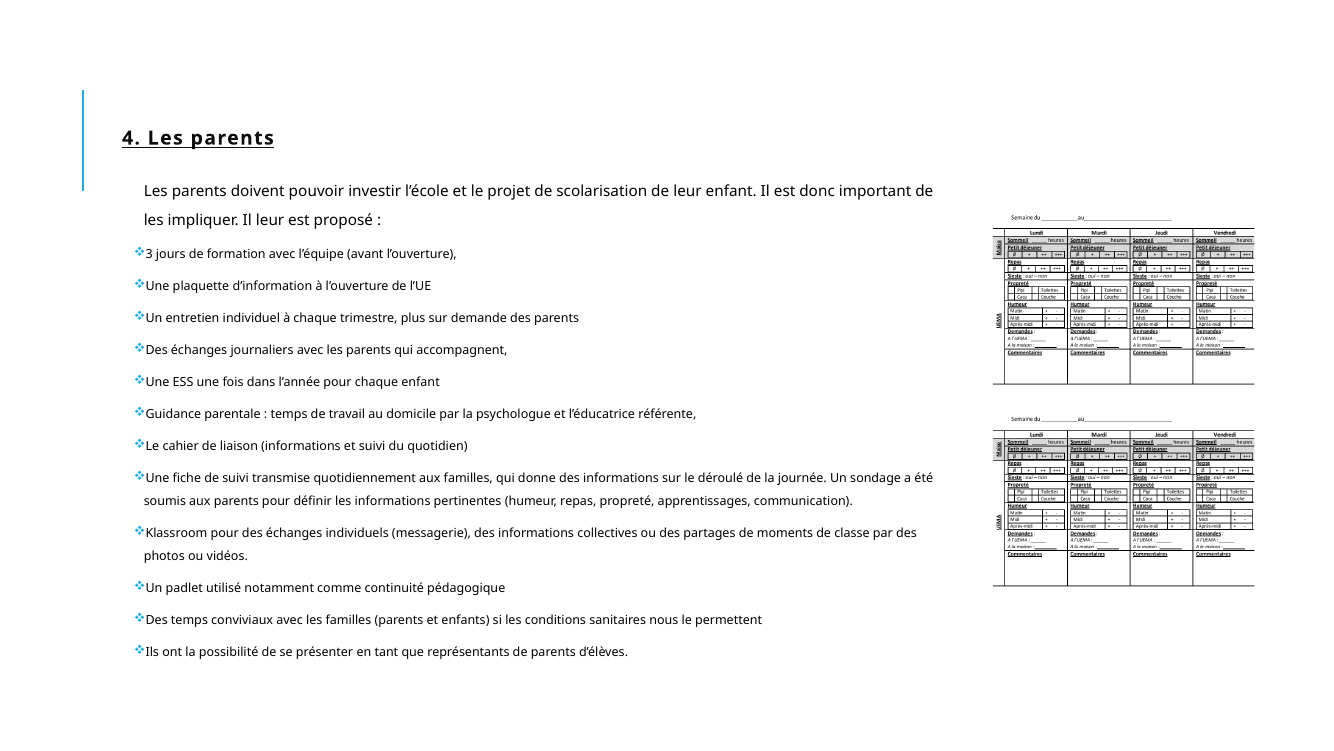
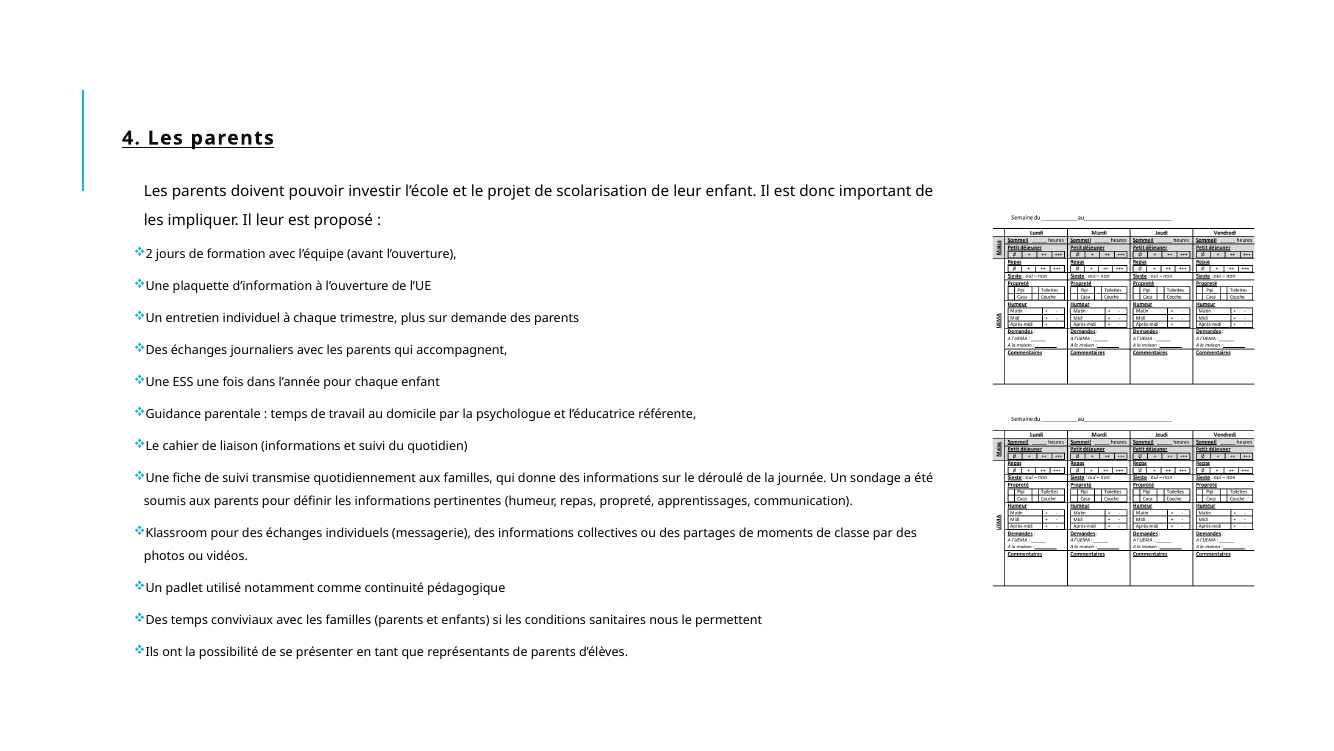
3: 3 -> 2 (149, 254)
